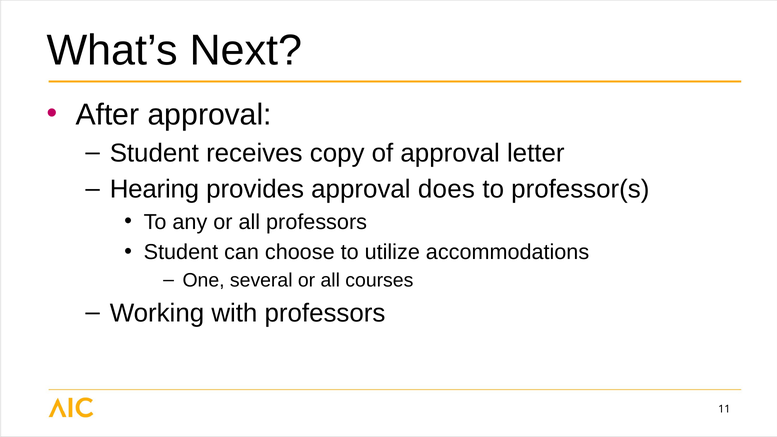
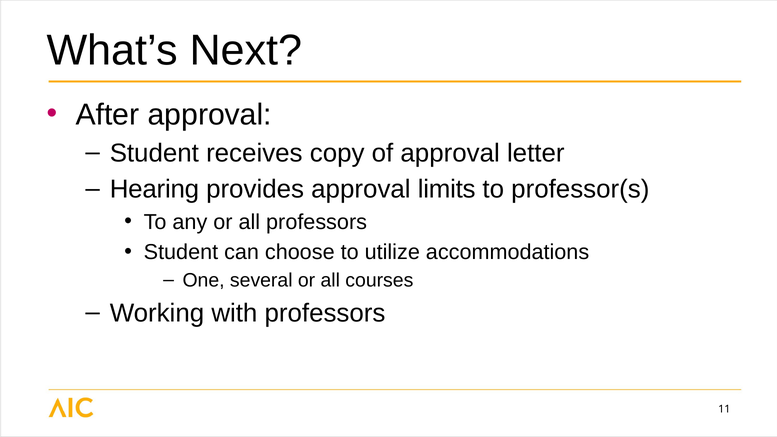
does: does -> limits (447, 189)
